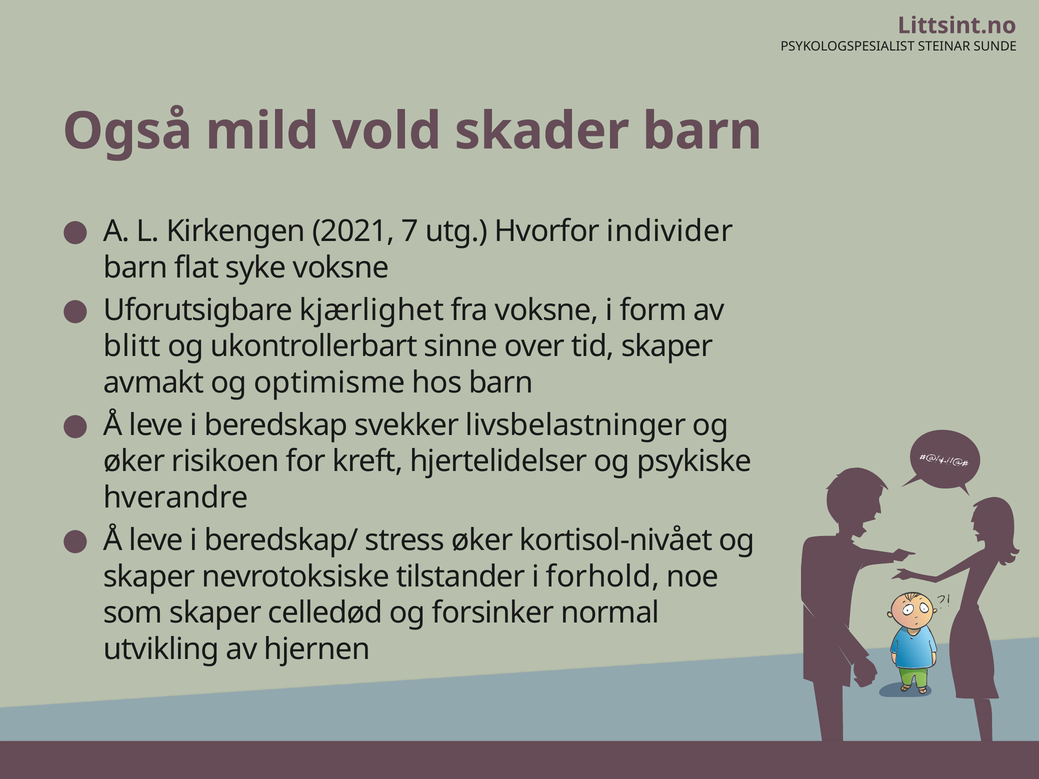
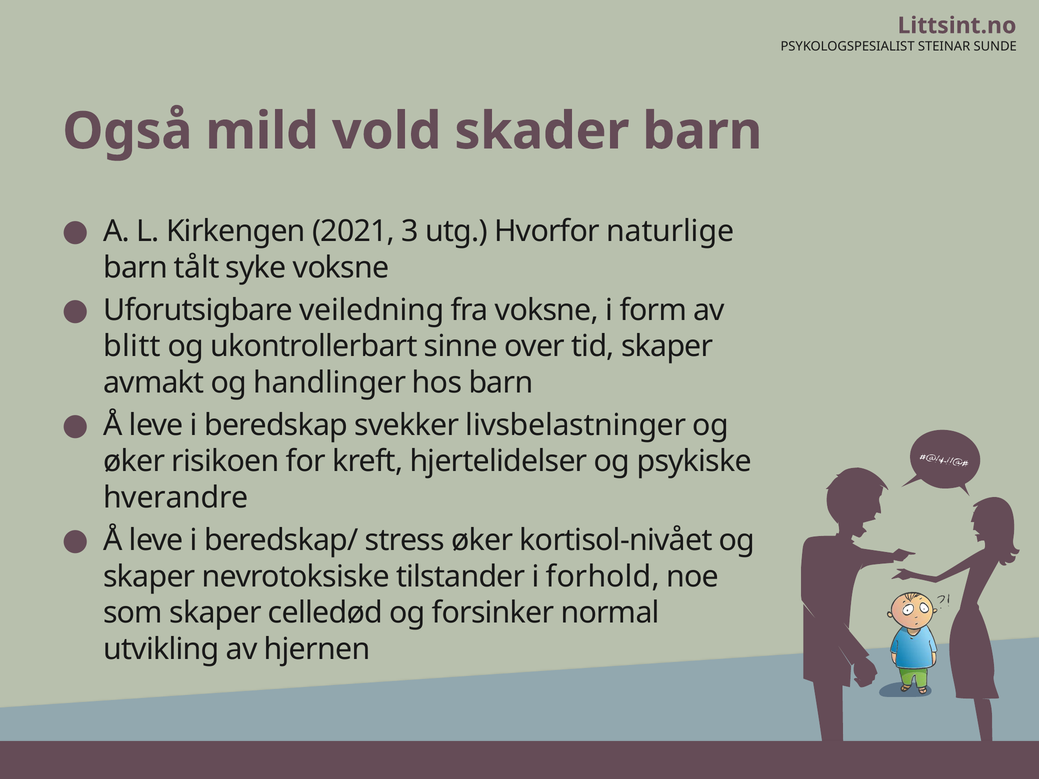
7: 7 -> 3 (410, 231)
individer: individer -> naturlige (670, 231)
flat: flat -> tålt (197, 268)
kjærlighet: kjærlighet -> veiledning (372, 310)
optimisme: optimisme -> handlinger (330, 383)
